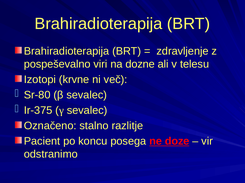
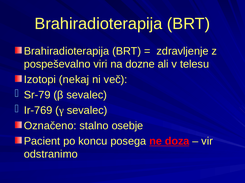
krvne: krvne -> nekaj (74, 80)
Sr-80: Sr-80 -> Sr-79 (37, 95)
Ir-375: Ir-375 -> Ir-769 (38, 111)
razlitje: razlitje -> osebje (127, 126)
doze: doze -> doza (177, 142)
